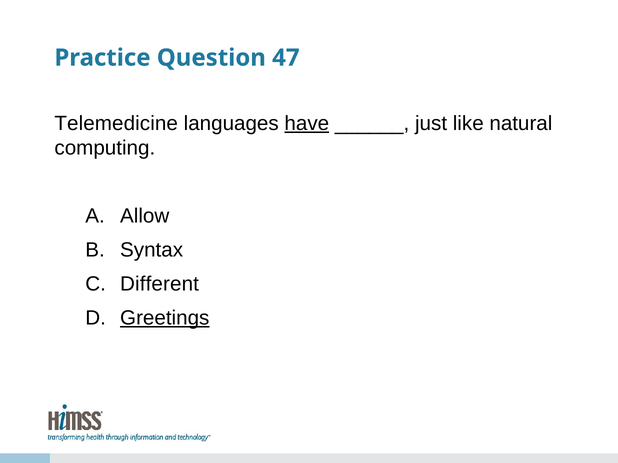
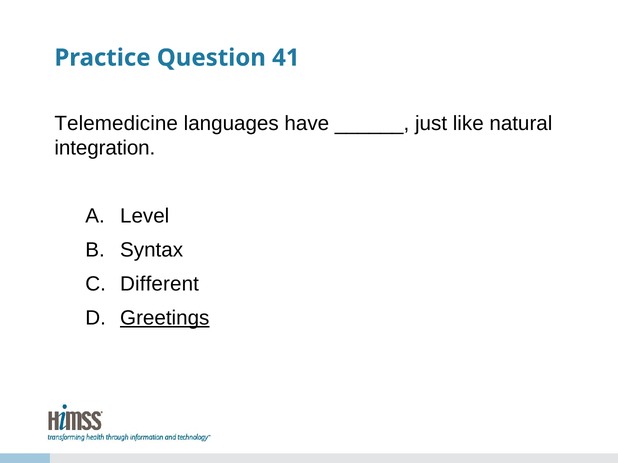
47: 47 -> 41 (286, 58)
have underline: present -> none (307, 124)
computing: computing -> integration (105, 148)
Allow: Allow -> Level (145, 216)
